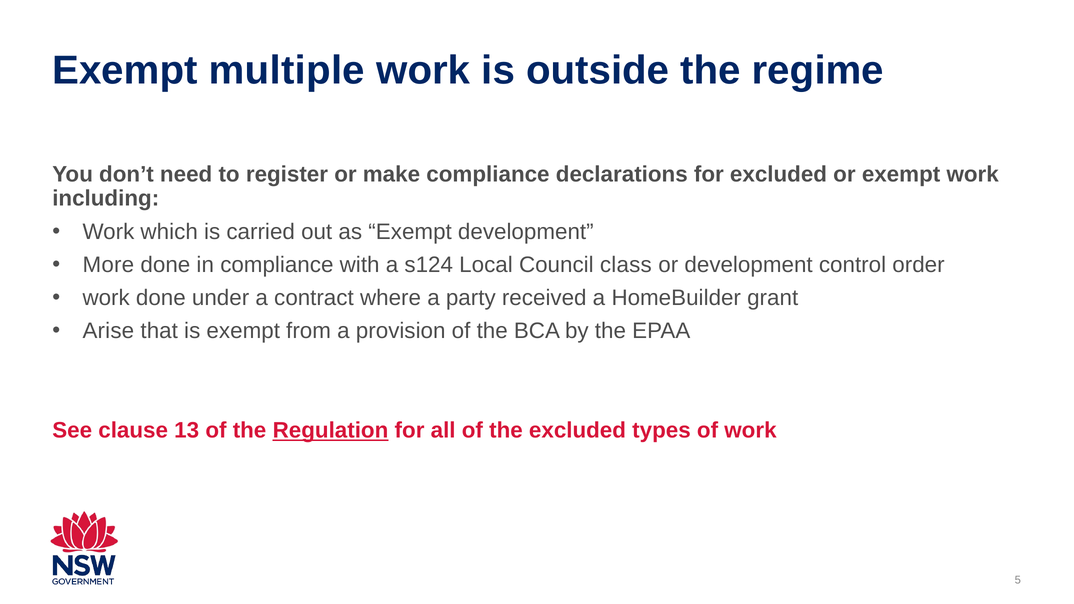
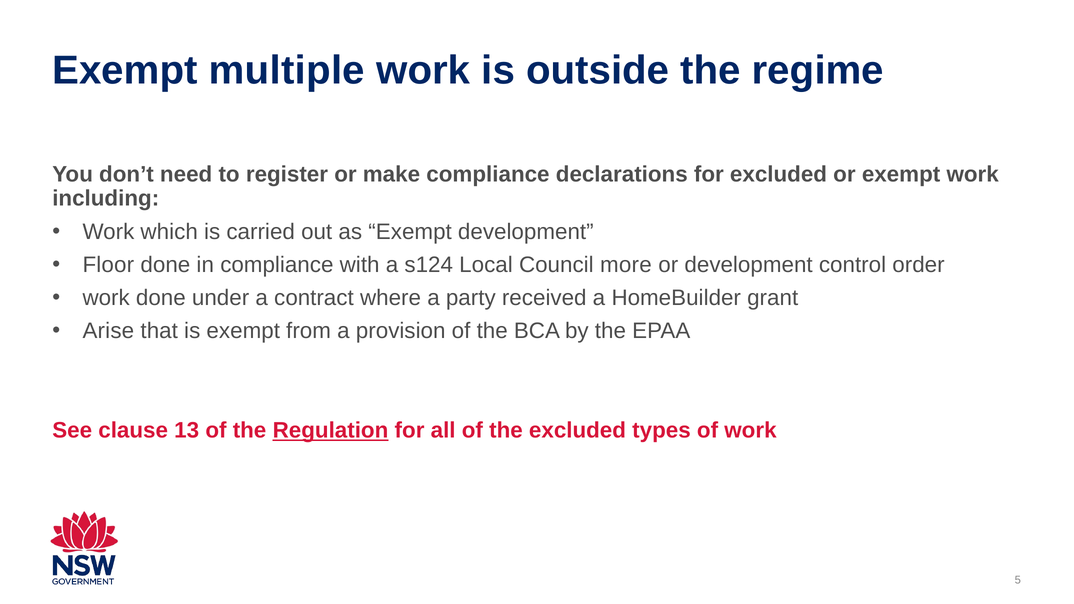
More: More -> Floor (108, 265)
class: class -> more (626, 265)
